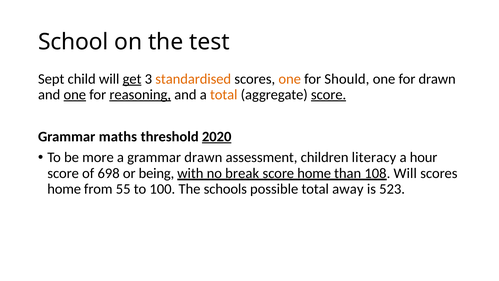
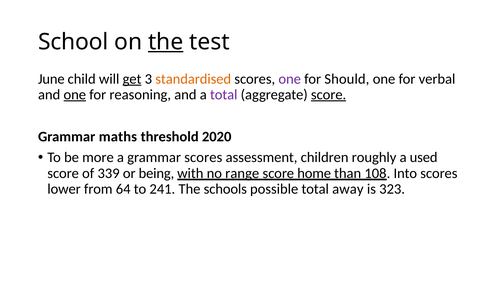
the underline: none -> present (166, 42)
Sept: Sept -> June (51, 79)
one colour: orange -> purple (290, 79)
for drawn: drawn -> verbal (437, 79)
reasoning underline: present -> none (140, 95)
total colour: orange -> purple (224, 95)
2020 underline: present -> none (217, 136)
grammar drawn: drawn -> scores (203, 157)
literacy: literacy -> roughly (374, 157)
hour: hour -> used (424, 157)
698: 698 -> 339 (109, 173)
break: break -> range (242, 173)
108 Will: Will -> Into (405, 173)
home: home -> lower (64, 189)
55: 55 -> 64 (123, 189)
100: 100 -> 241 (162, 189)
523: 523 -> 323 (392, 189)
